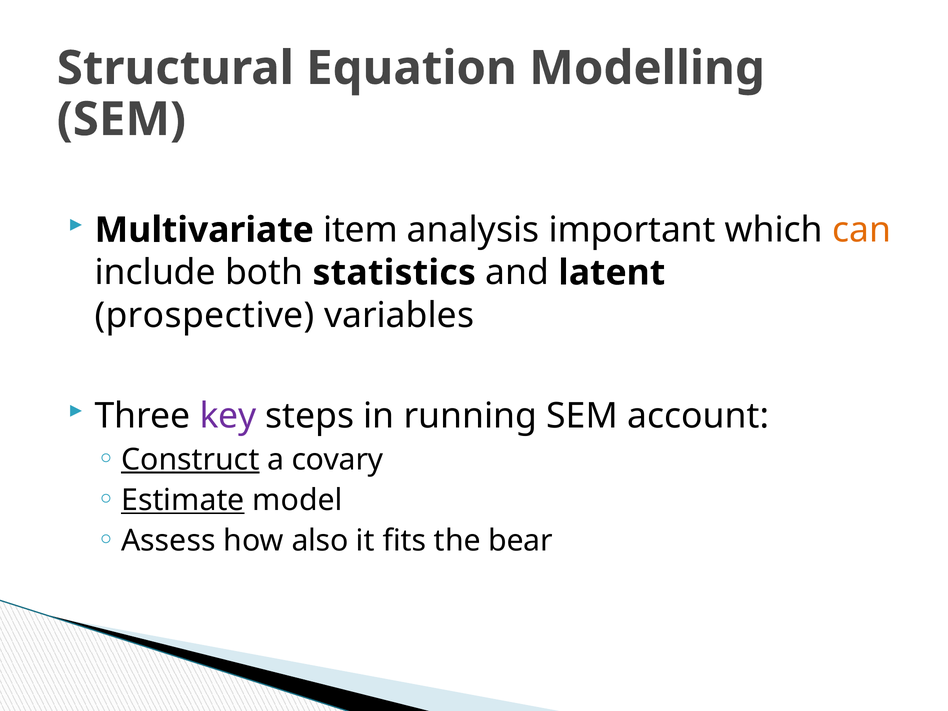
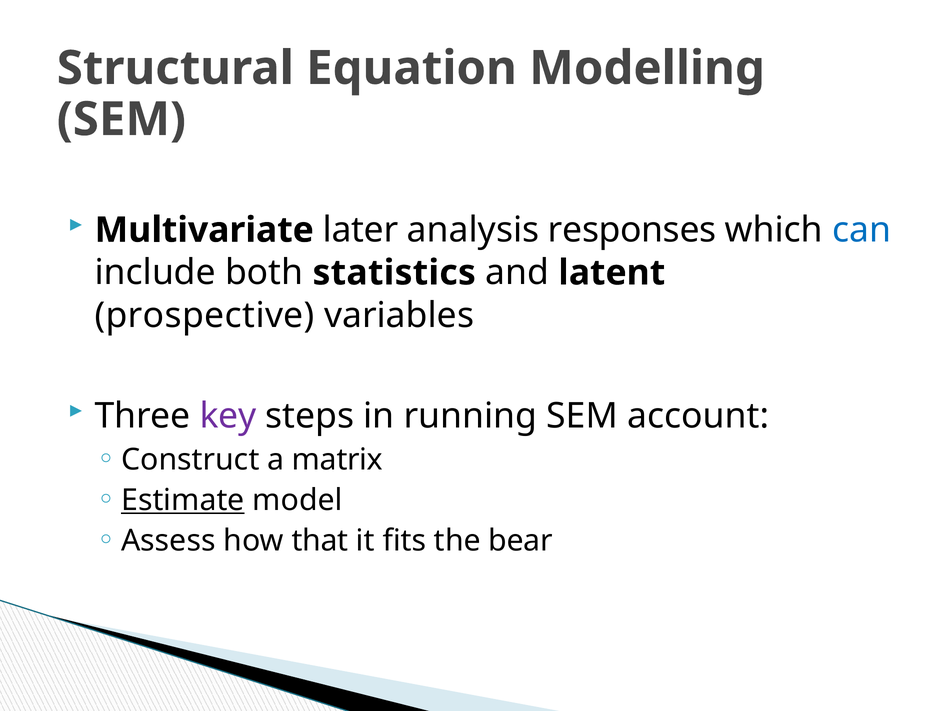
item: item -> later (361, 230)
important: important -> responses (632, 230)
can colour: orange -> blue (862, 230)
Construct underline: present -> none (190, 460)
covary: covary -> matrix (337, 460)
also: also -> that (320, 541)
